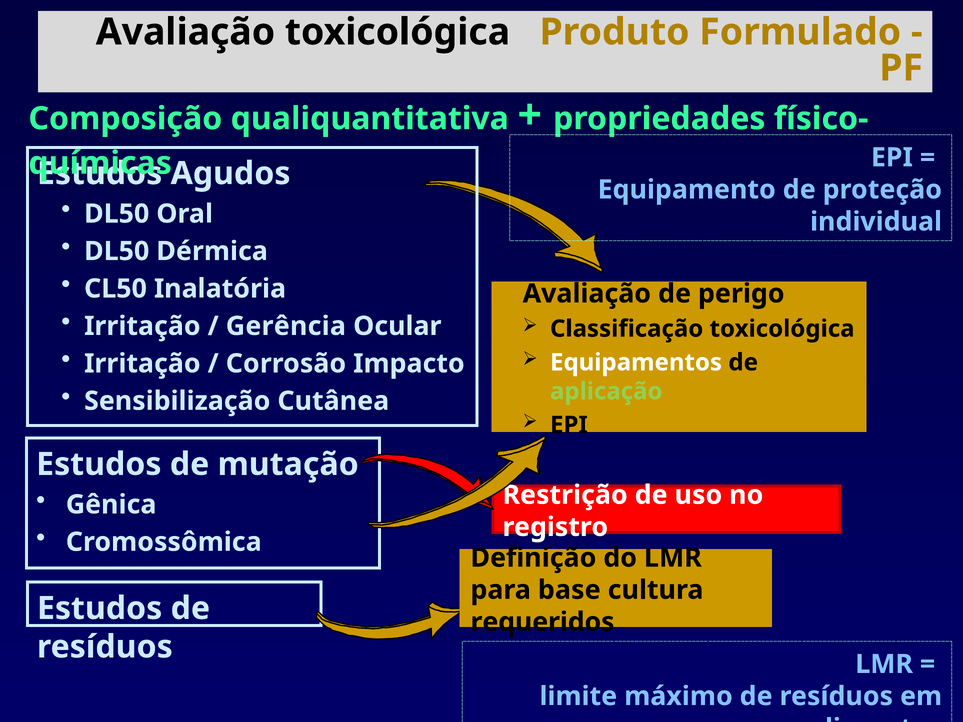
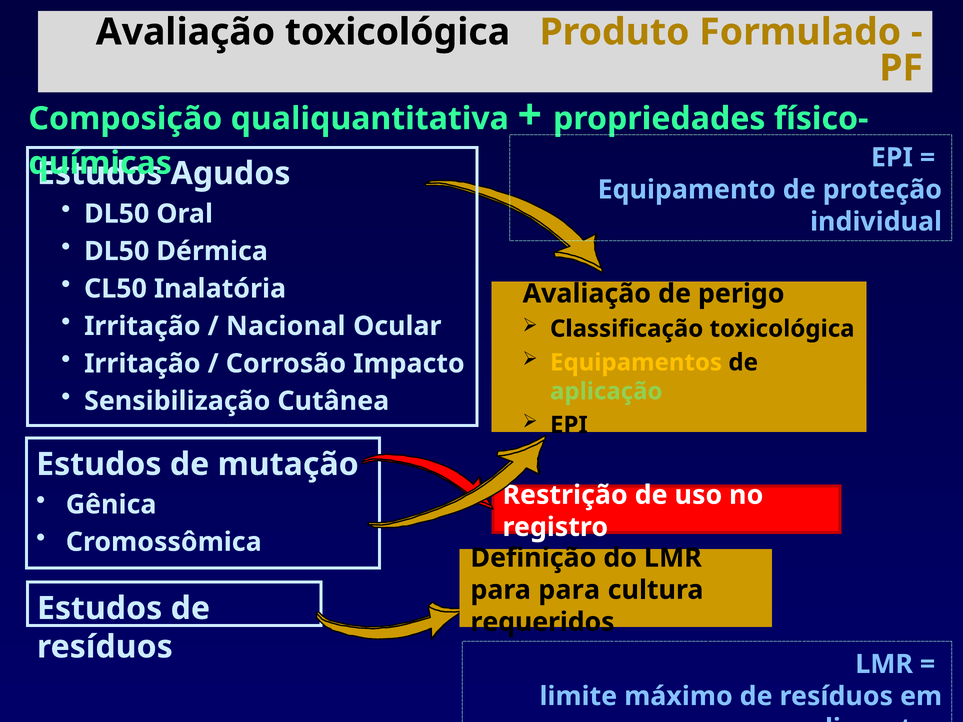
Gerência: Gerência -> Nacional (286, 326)
Equipamentos colour: white -> yellow (636, 363)
para base: base -> para (569, 590)
